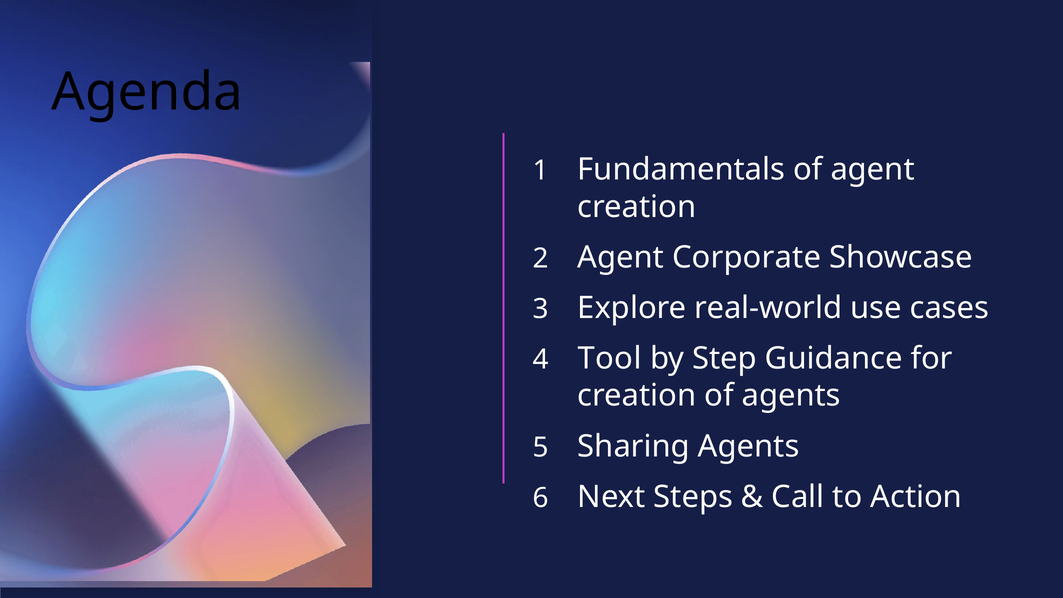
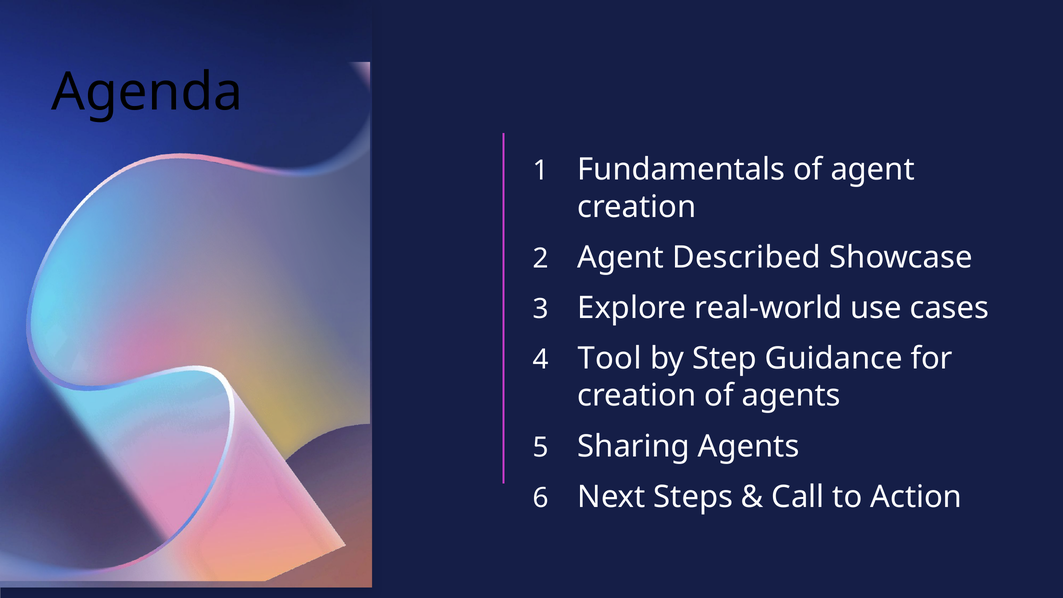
Corporate: Corporate -> Described (747, 257)
